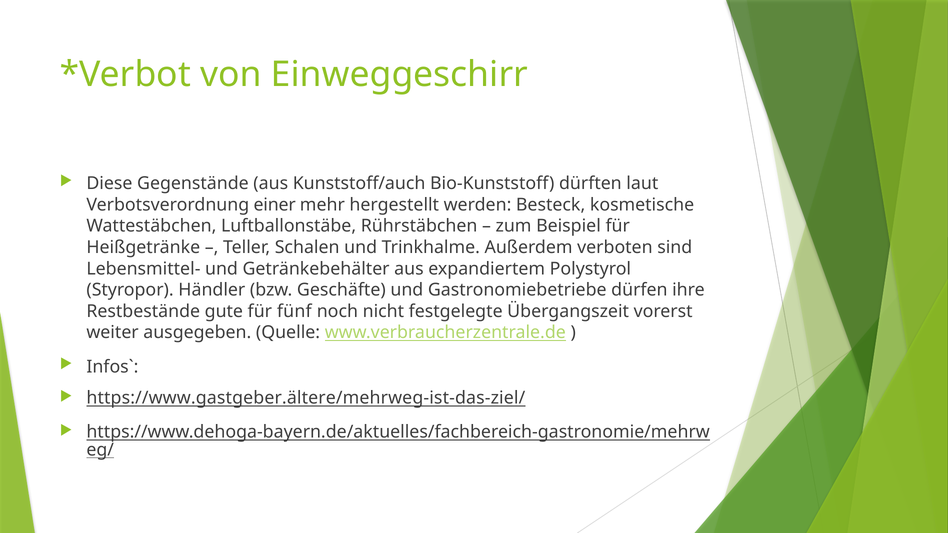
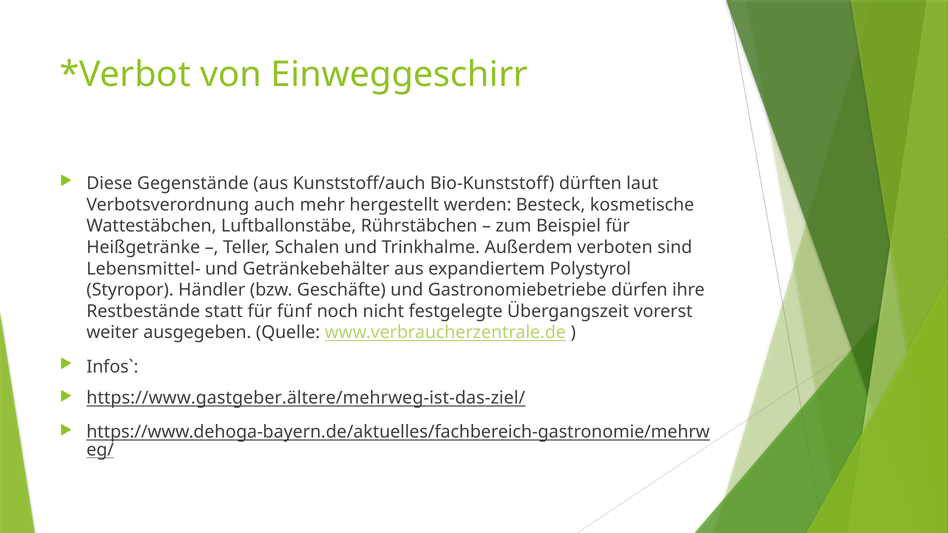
einer: einer -> auch (274, 205)
gute: gute -> statt (224, 311)
